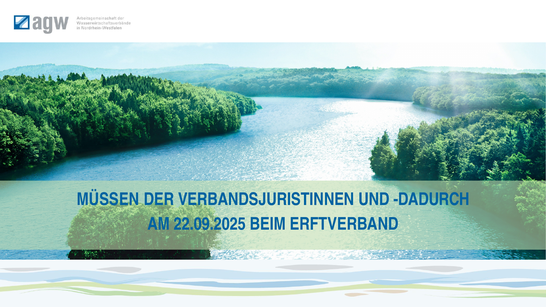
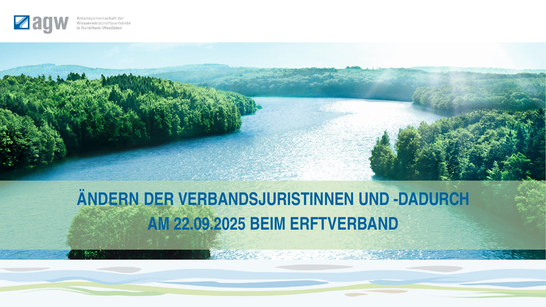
MÜSSEN: MÜSSEN -> ÄNDERN (108, 200)
